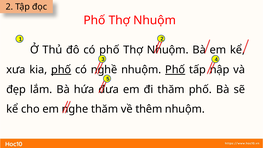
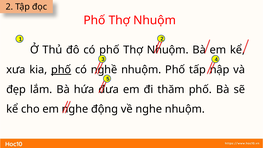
Phố underline: present -> none (175, 70)
thăm: thăm -> động (105, 109)
về thêm: thêm -> nghe (149, 109)
